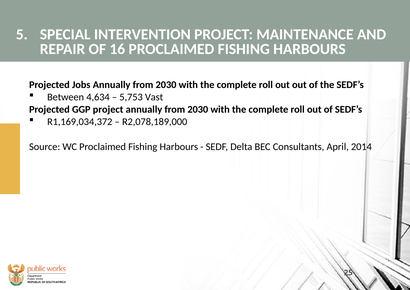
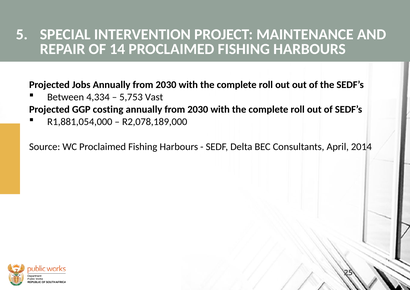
16: 16 -> 14 (117, 49)
4,634: 4,634 -> 4,334 (98, 97)
GGP project: project -> costing (108, 110)
R1,169,034,372: R1,169,034,372 -> R1,881,054,000 (80, 122)
